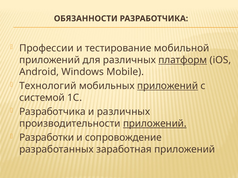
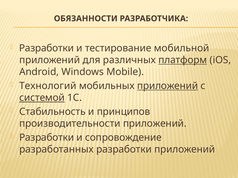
Профессии: Профессии -> Разработки (47, 48)
системой underline: none -> present (42, 98)
Разработчика: Разработчика -> Стабильность (52, 112)
и различных: различных -> принципов (124, 112)
приложений underline: present -> none (155, 124)
разработанных заработная: заработная -> разработки (124, 150)
